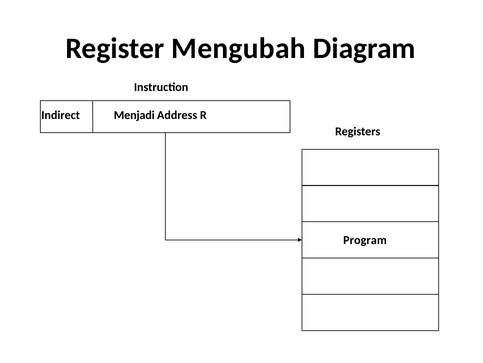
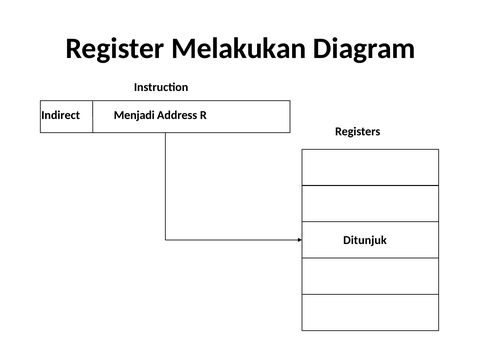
Mengubah: Mengubah -> Melakukan (239, 48)
Program: Program -> Ditunjuk (365, 240)
